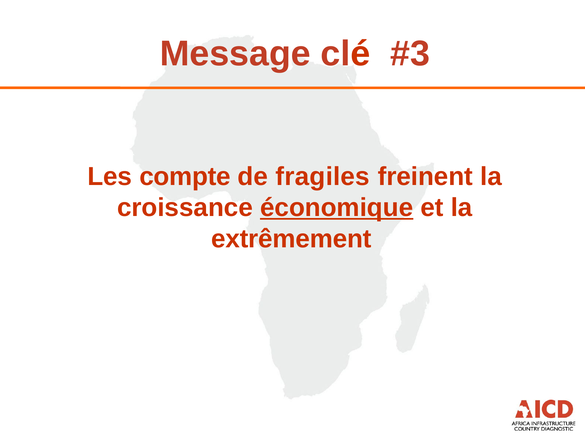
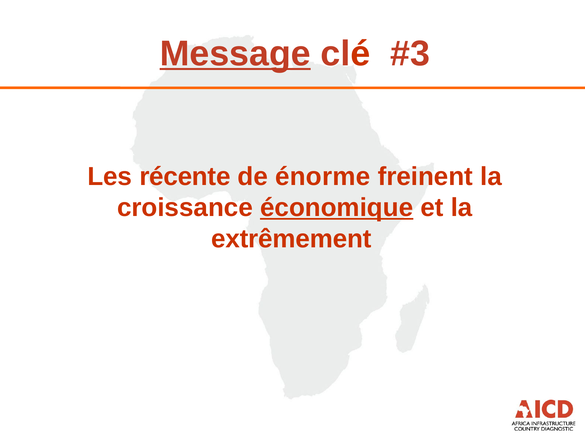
Message underline: none -> present (235, 54)
compte: compte -> récente (185, 176)
fragiles: fragiles -> énorme (323, 176)
